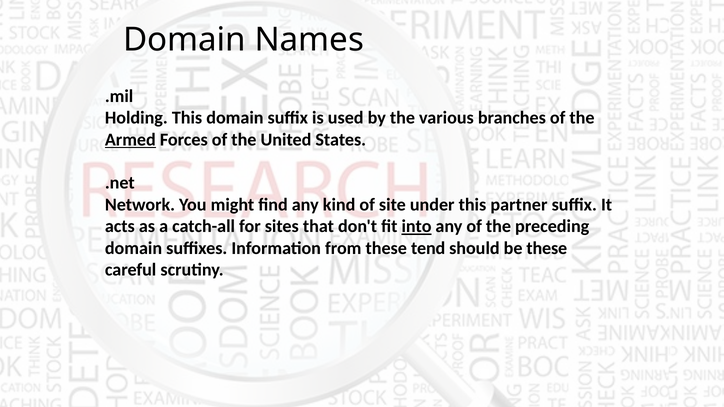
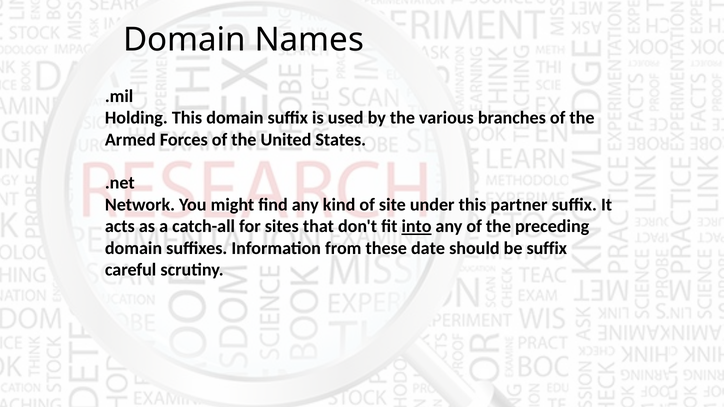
Armed underline: present -> none (130, 140)
tend: tend -> date (428, 248)
be these: these -> suffix (547, 248)
